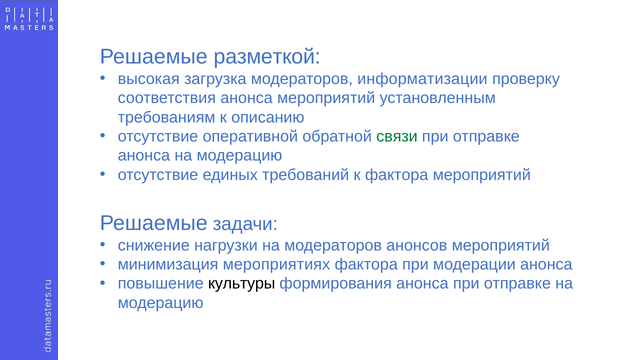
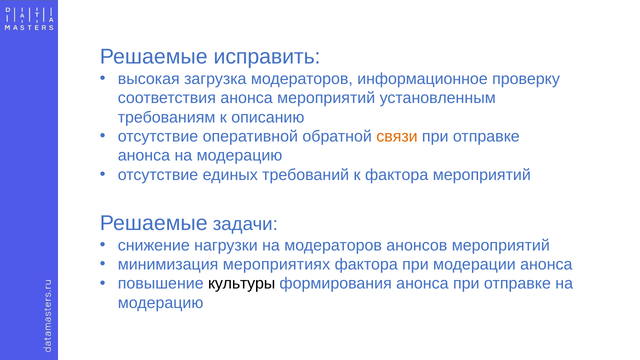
разметкой: разметкой -> исправить (267, 57)
информатизации: информатизации -> информационное (423, 79)
связи colour: green -> orange (397, 136)
